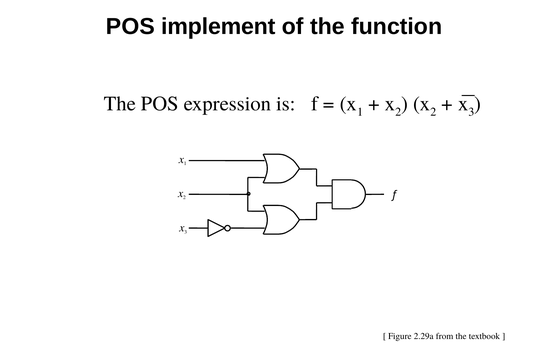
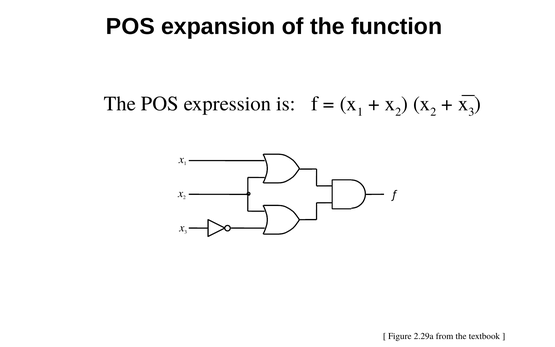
implement: implement -> expansion (218, 27)
